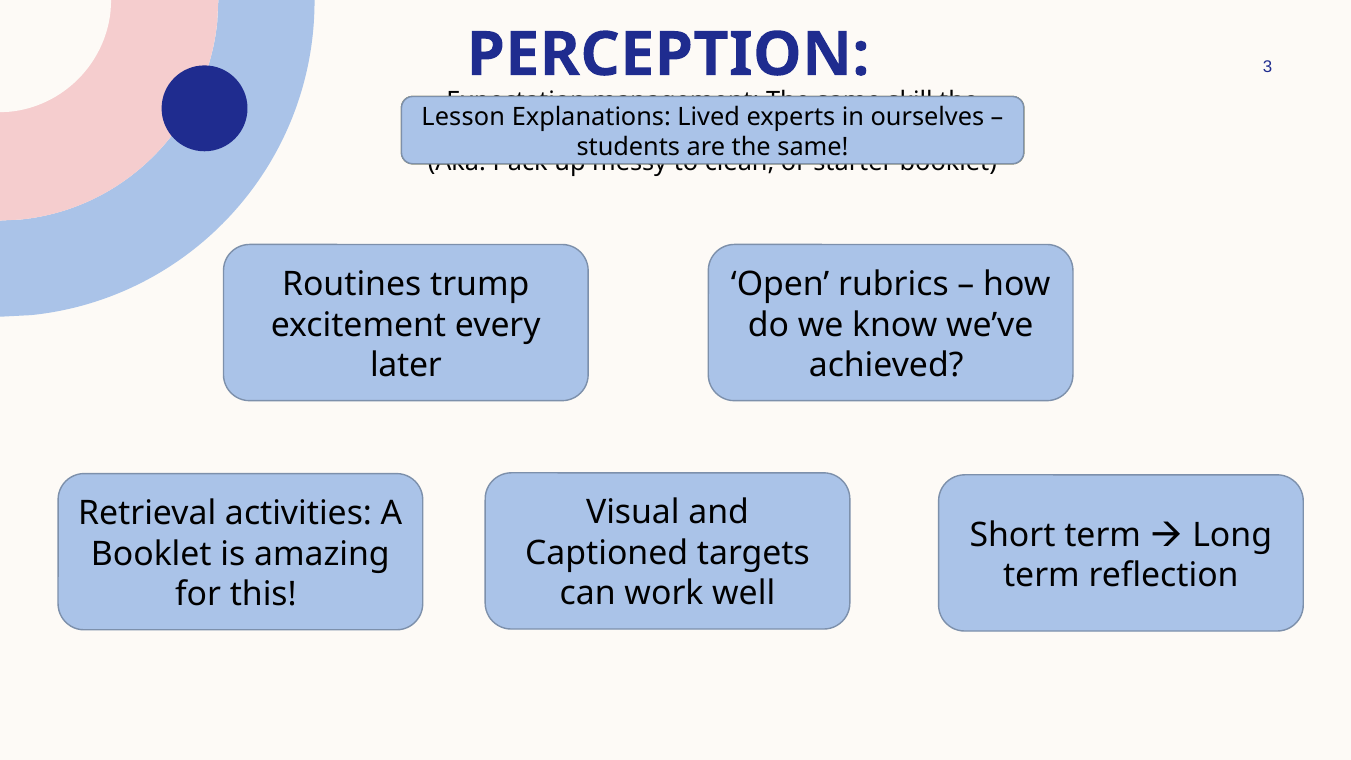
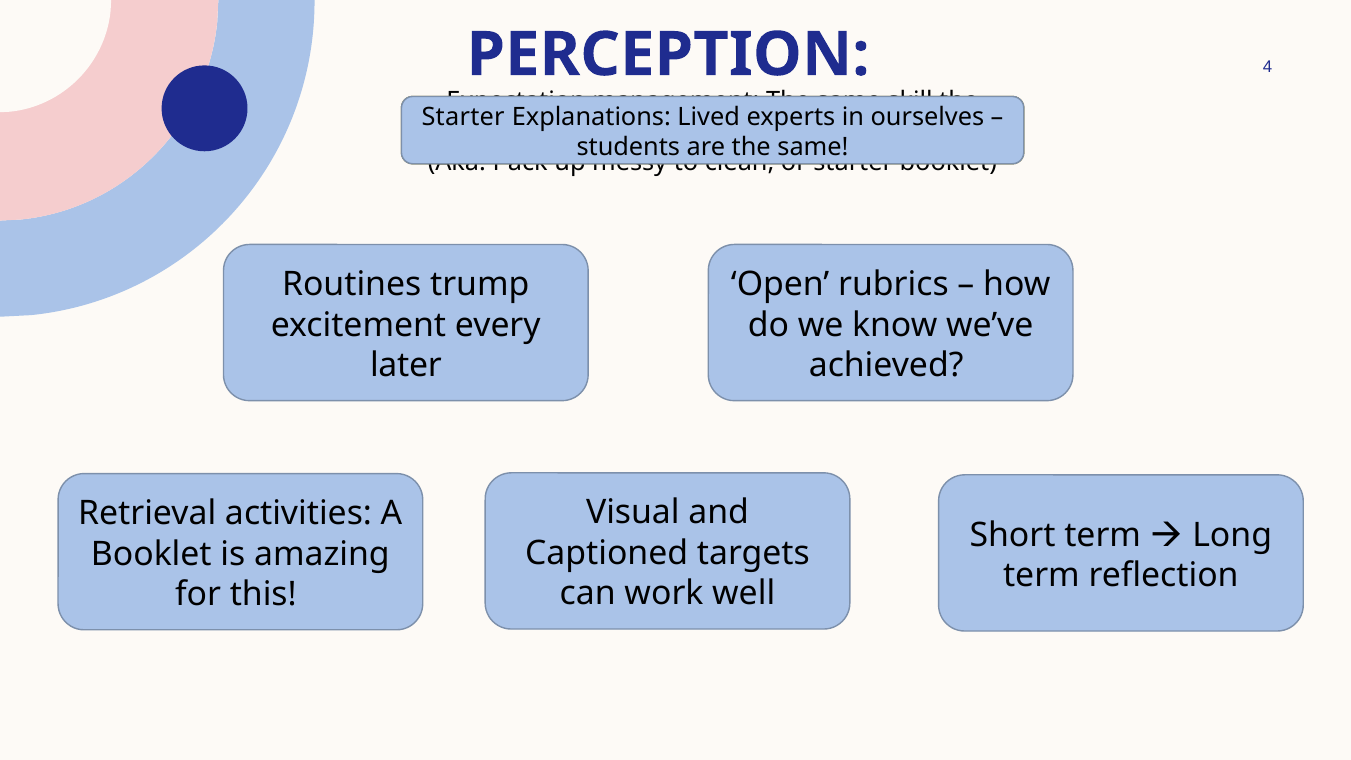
3: 3 -> 4 (1268, 67)
Lesson: Lesson -> Starter (463, 117)
